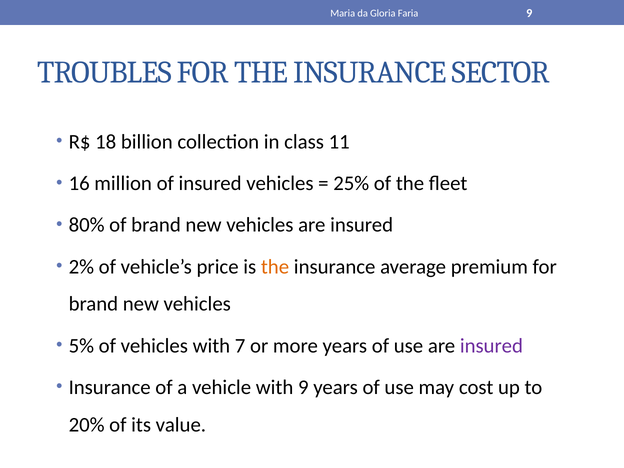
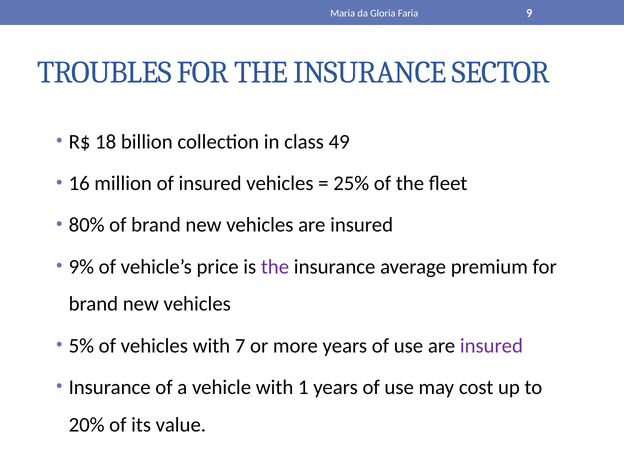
11: 11 -> 49 (339, 142)
2%: 2% -> 9% (81, 267)
the colour: orange -> purple (275, 267)
with 9: 9 -> 1 (303, 387)
